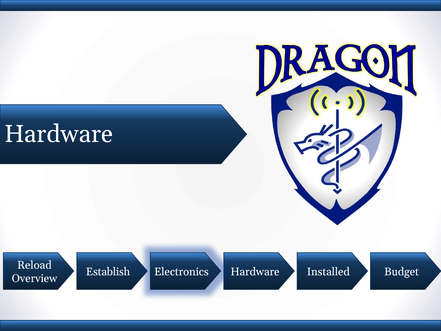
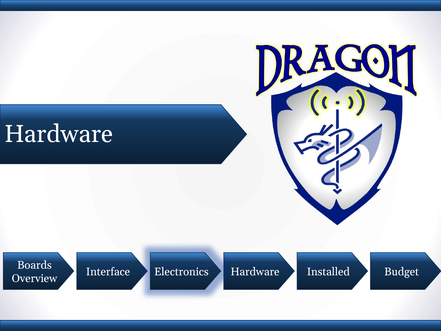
Reload: Reload -> Boards (34, 265)
Establish: Establish -> Interface (108, 272)
